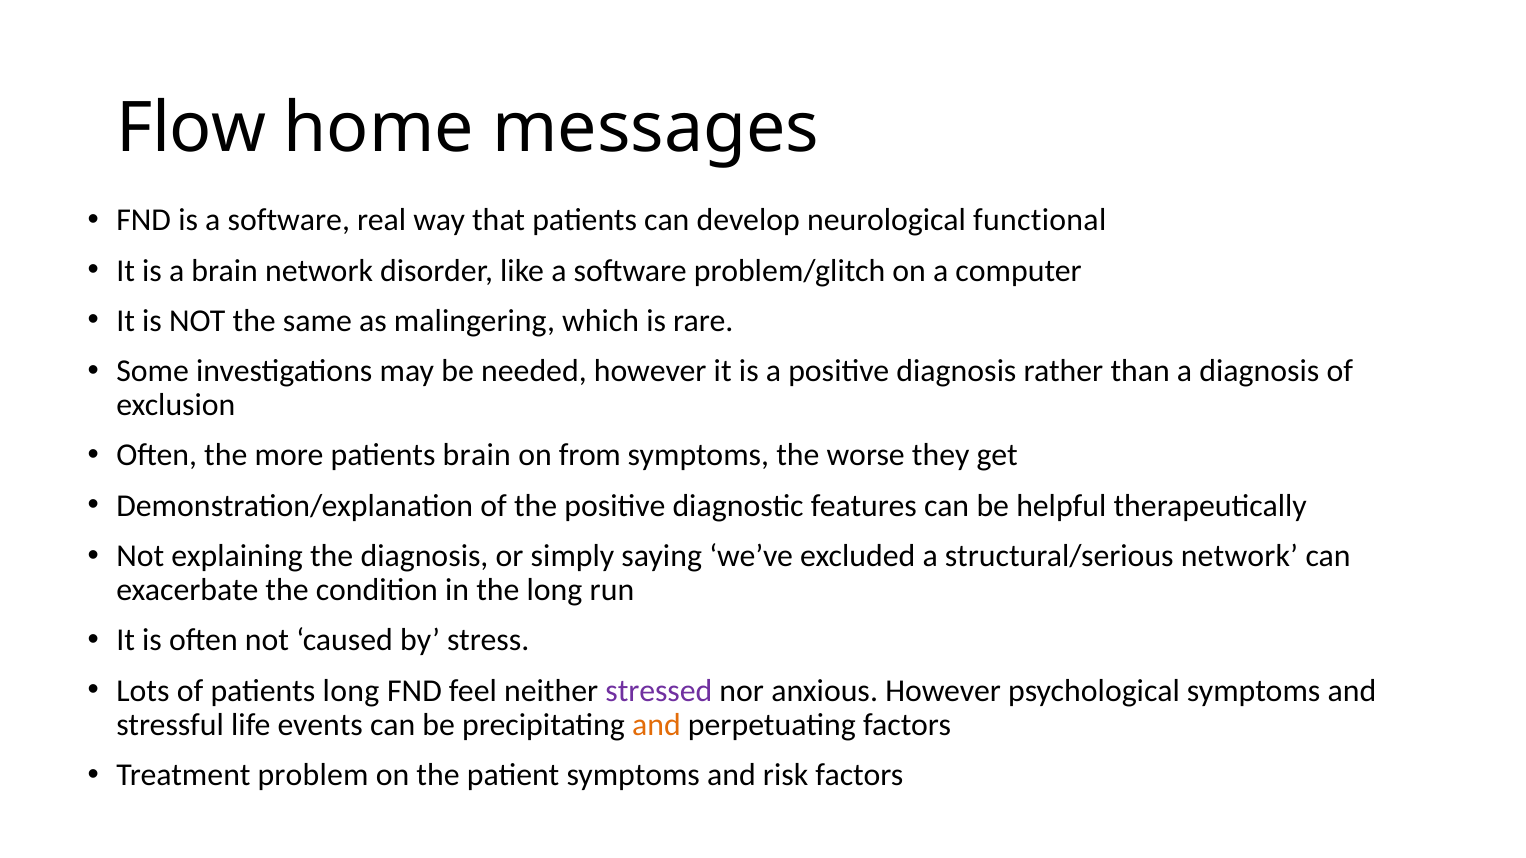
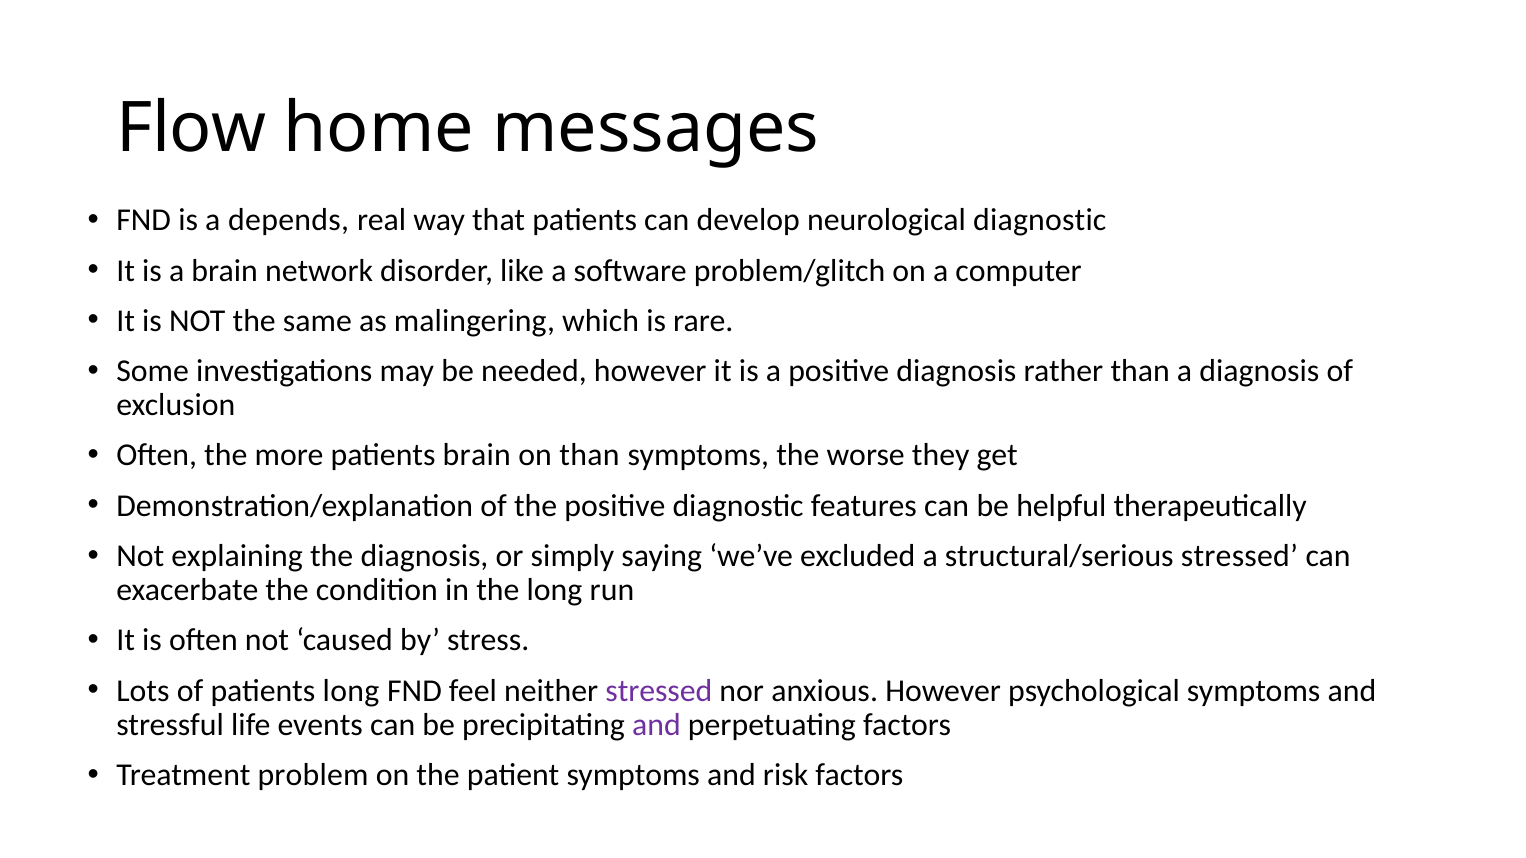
is a software: software -> depends (289, 220)
neurological functional: functional -> diagnostic (1040, 220)
on from: from -> than (590, 456)
structural/serious network: network -> stressed (1239, 556)
and colour: orange -> purple (656, 725)
